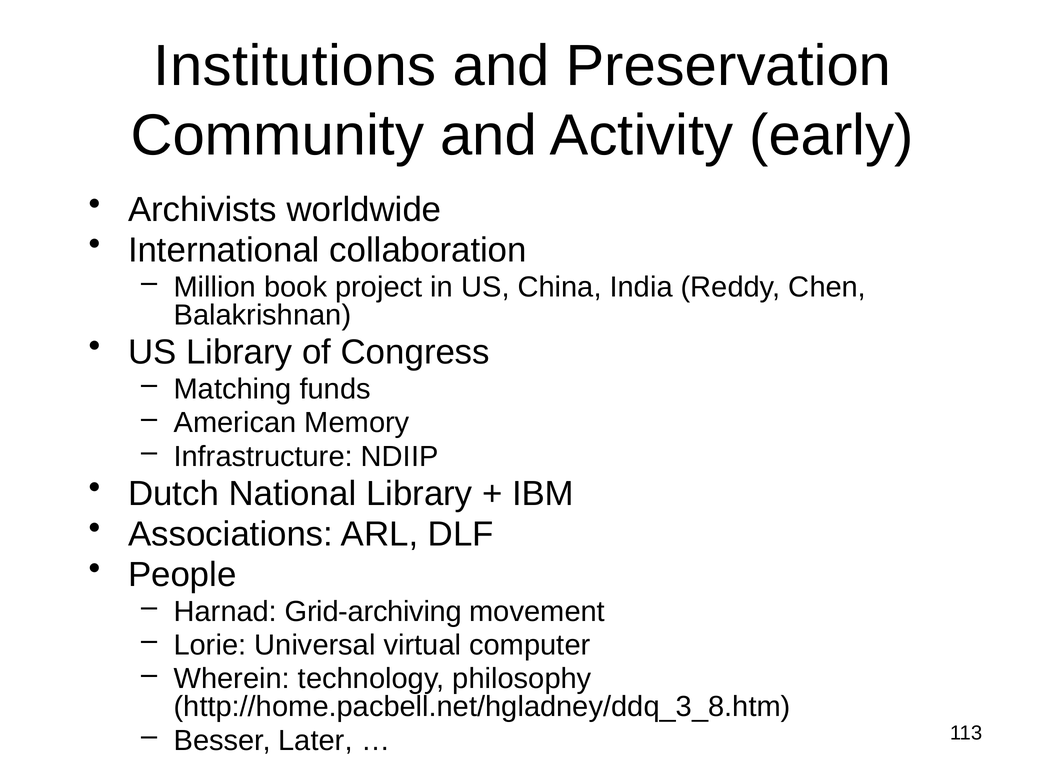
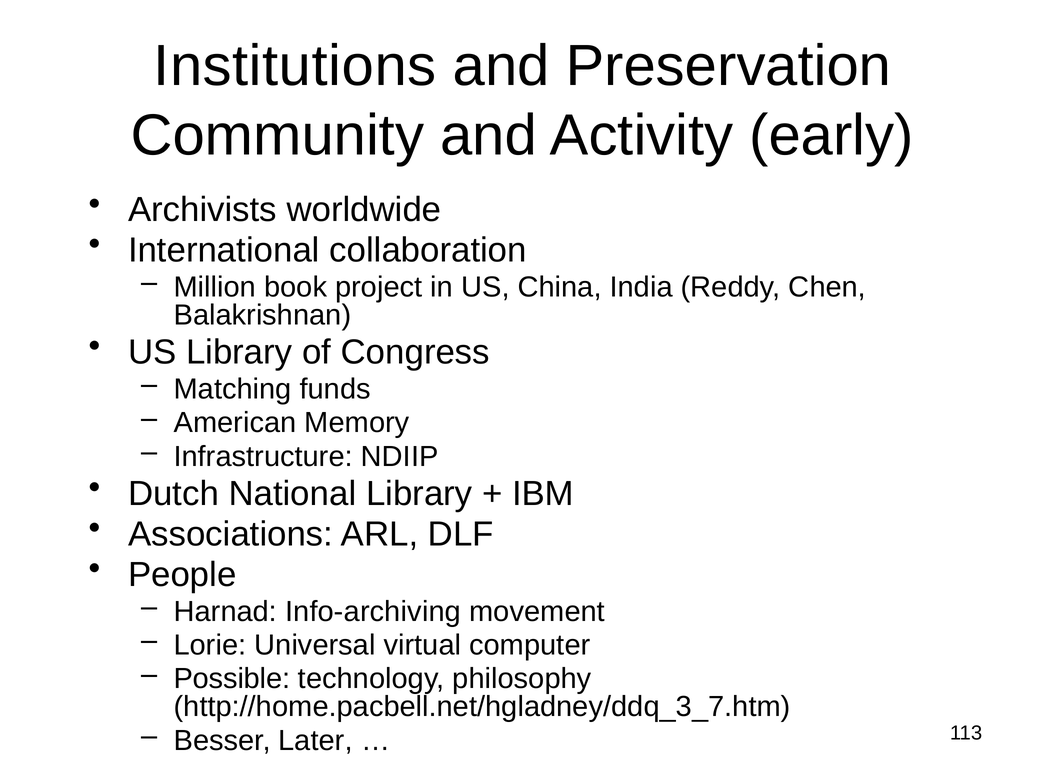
Grid-archiving: Grid-archiving -> Info-archiving (373, 611)
Wherein: Wherein -> Possible (232, 679)
http://home.pacbell.net/hgladney/ddq_3_8.htm: http://home.pacbell.net/hgladney/ddq_3_8.htm -> http://home.pacbell.net/hgladney/ddq_3_7.htm (482, 707)
